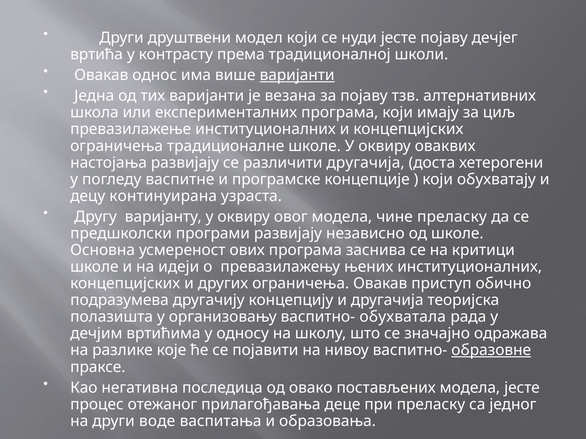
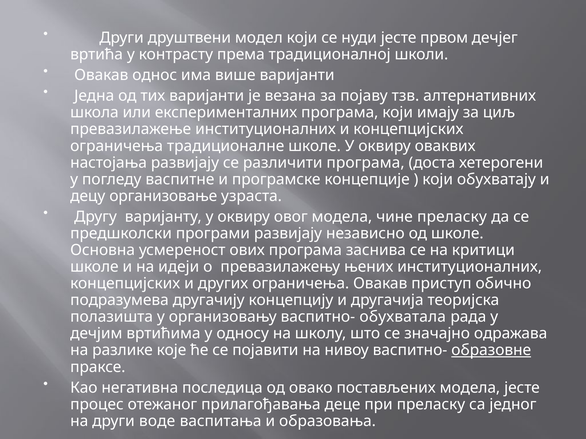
јесте појаву: појаву -> првом (444, 38)
варијанти underline: present -> none (297, 75)
различити другачија: другачија -> програма (366, 163)
континуирана: континуирана -> организовање (163, 196)
